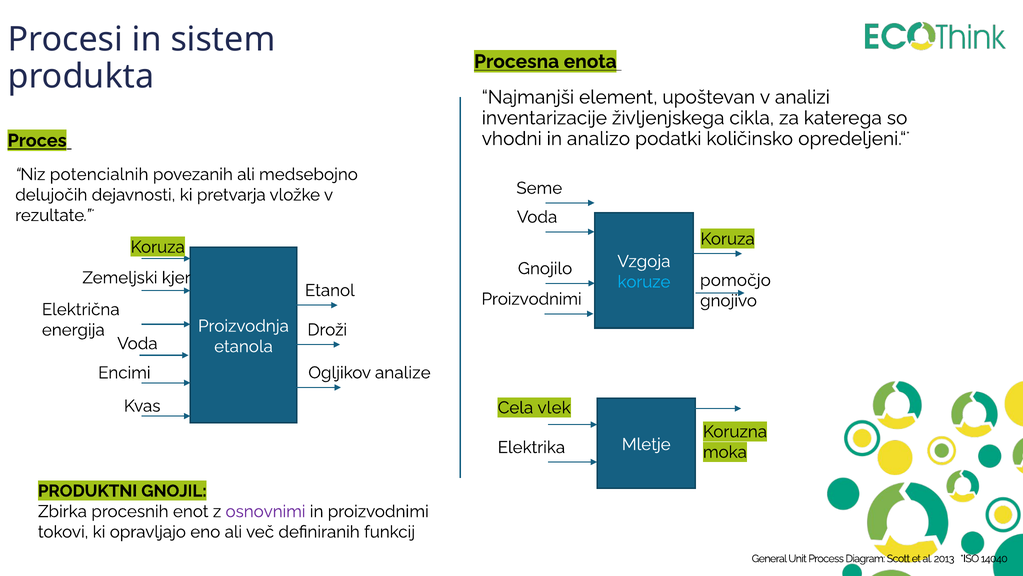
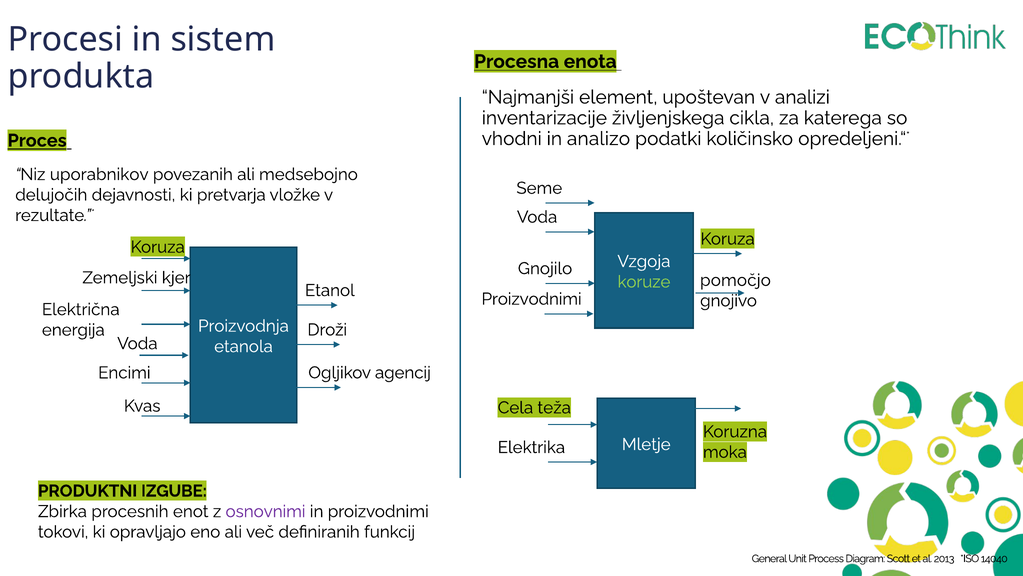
potencialnih: potencialnih -> uporabnikov (99, 174)
koruze colour: light blue -> light green (644, 282)
analize: analize -> agencij (403, 372)
vlek: vlek -> teža (554, 407)
GNOJIL: GNOJIL -> IZGUBE (174, 491)
